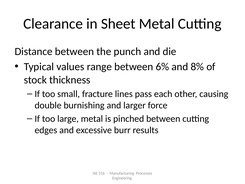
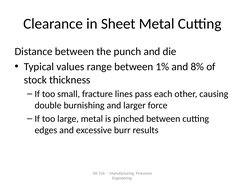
6%: 6% -> 1% (162, 67)
